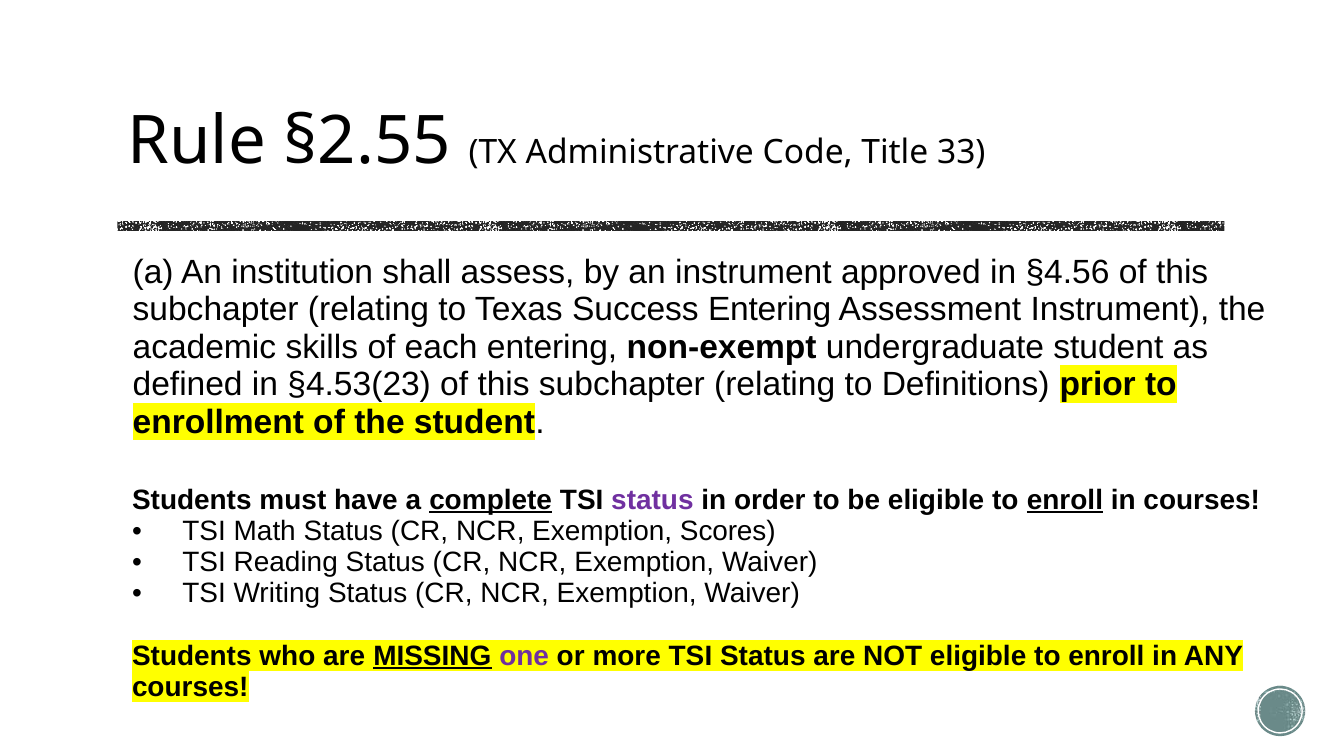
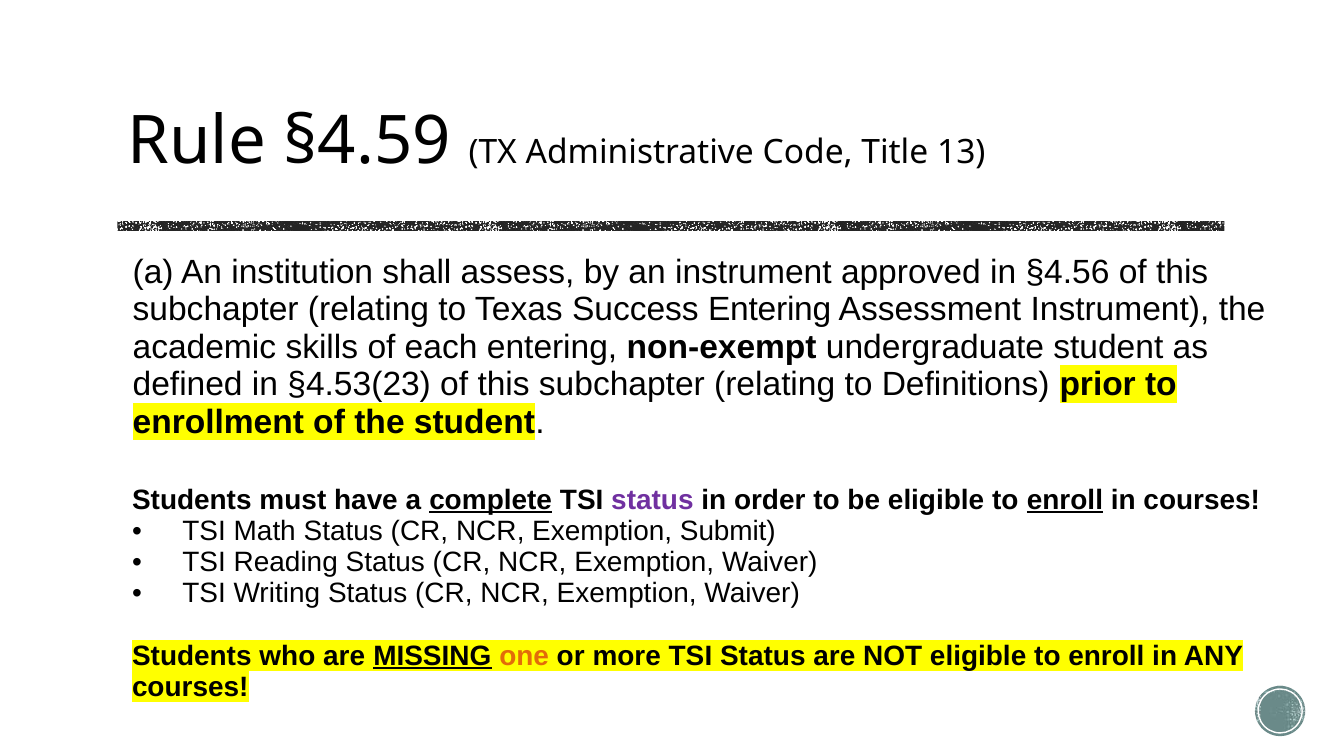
§2.55: §2.55 -> §4.59 (367, 141)
33: 33 -> 13 (961, 153)
Scores: Scores -> Submit (728, 531)
one colour: purple -> orange (524, 656)
